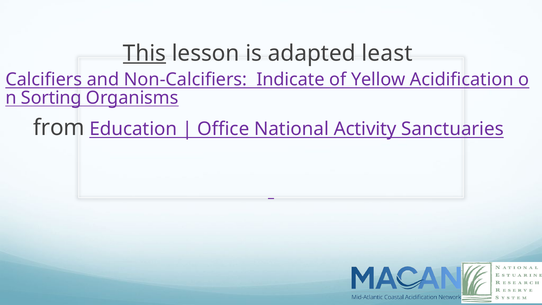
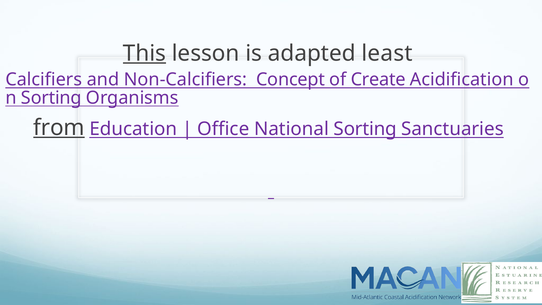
Indicate: Indicate -> Concept (291, 80)
Yellow: Yellow -> Create (378, 80)
from underline: none -> present (59, 128)
National Activity: Activity -> Sorting (365, 129)
